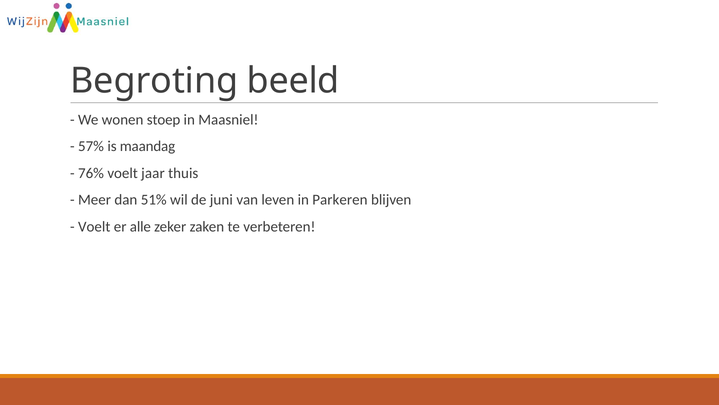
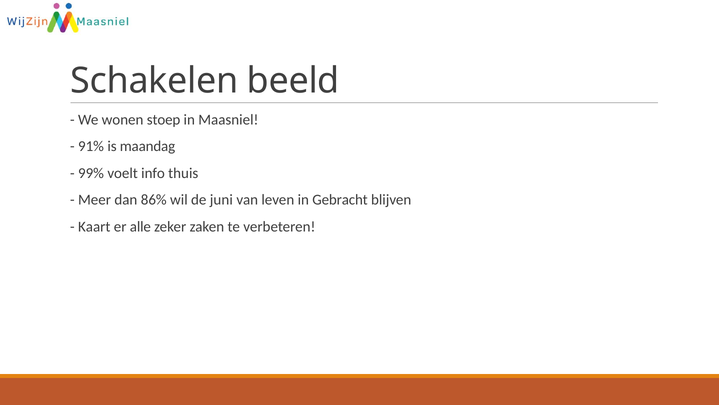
Begroting: Begroting -> Schakelen (154, 81)
57%: 57% -> 91% (91, 146)
76%: 76% -> 99% (91, 173)
jaar: jaar -> info (153, 173)
51%: 51% -> 86% (154, 200)
Parkeren: Parkeren -> Gebracht (340, 200)
Voelt: Voelt -> Kaart (94, 226)
